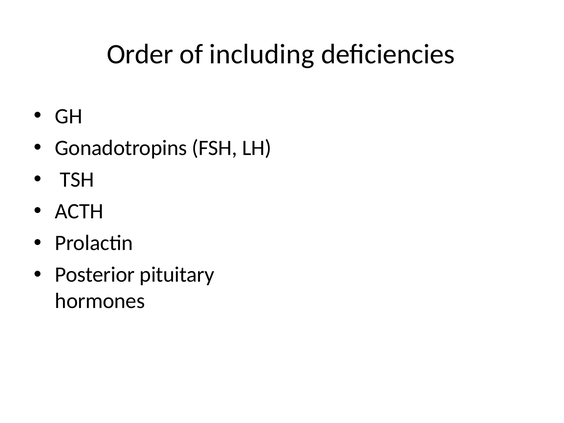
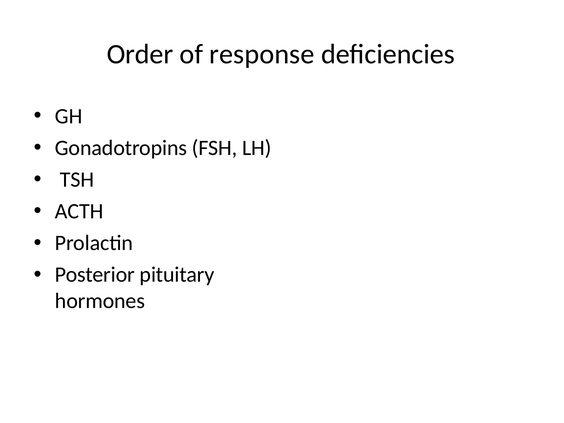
including: including -> response (262, 54)
